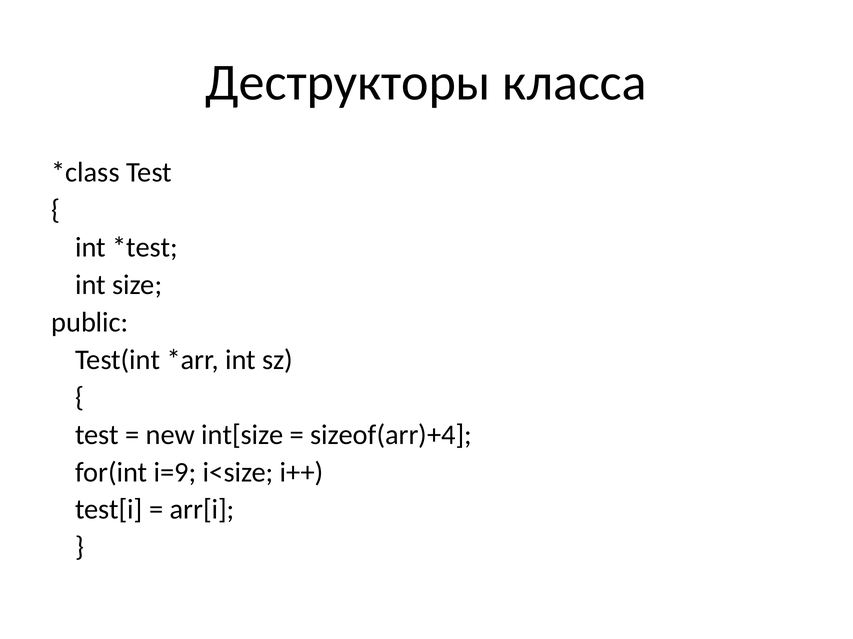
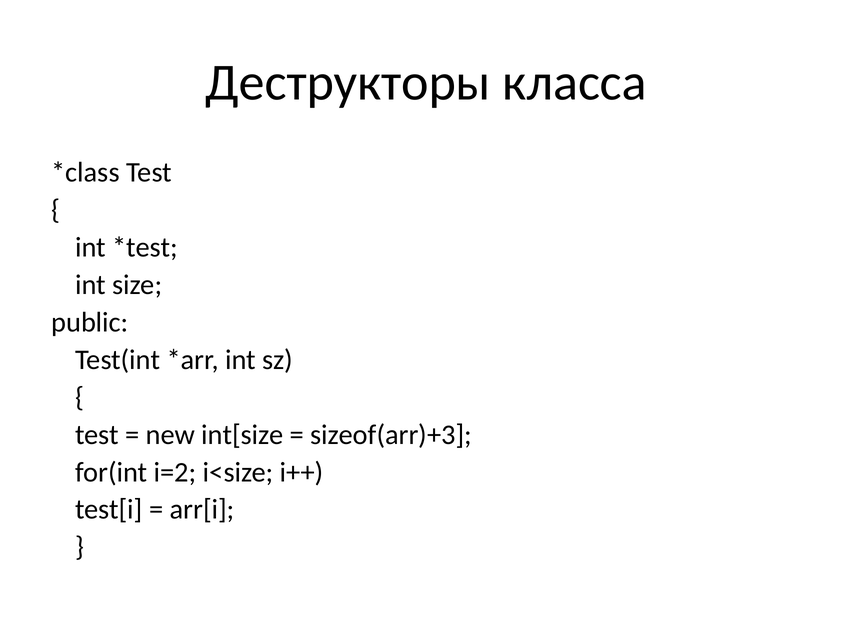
sizeof(arr)+4: sizeof(arr)+4 -> sizeof(arr)+3 (391, 435)
i=9: i=9 -> i=2 (175, 473)
